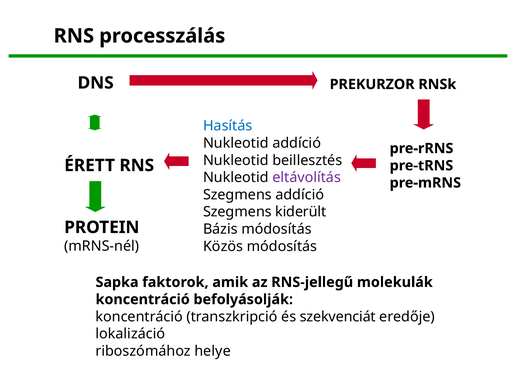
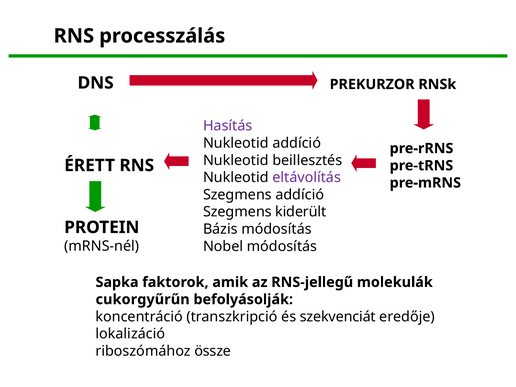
Hasítás colour: blue -> purple (228, 126)
Közös: Közös -> Nobel (223, 246)
koncentráció: koncentráció -> cukorgyűrűn (143, 299)
helye: helye -> össze (213, 351)
